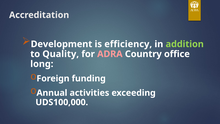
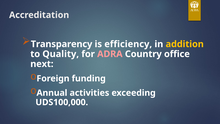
Development: Development -> Transparency (62, 44)
addition colour: light green -> yellow (185, 44)
long: long -> next (42, 64)
